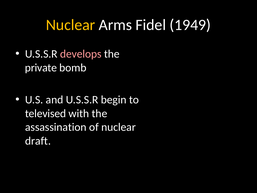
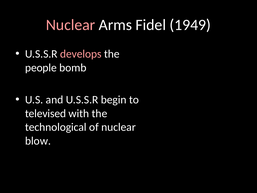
Nuclear colour: yellow -> pink (71, 25)
private: private -> people (41, 68)
assassination: assassination -> technological (56, 127)
draft: draft -> blow (38, 141)
